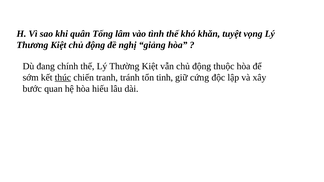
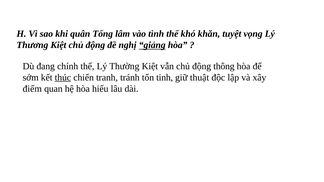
giảng underline: none -> present (152, 45)
thuộc: thuộc -> thông (224, 66)
cứng: cứng -> thuật (200, 78)
bước: bước -> điểm (32, 89)
